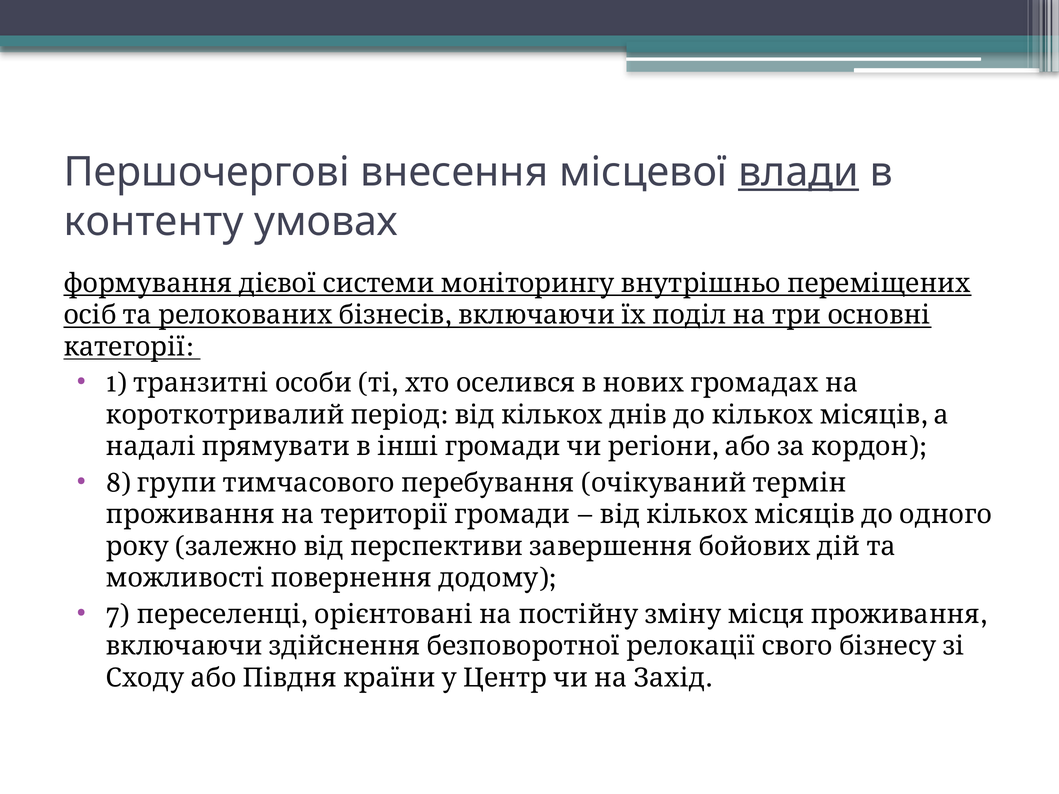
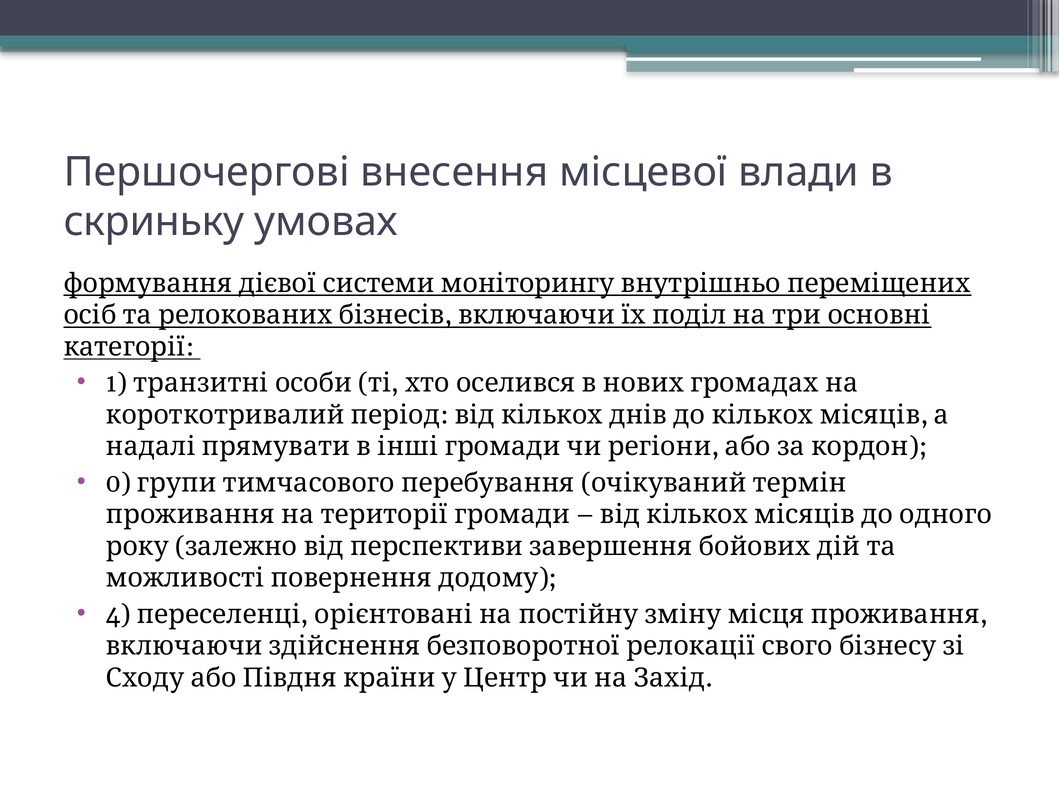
влади underline: present -> none (799, 172)
контенту: контенту -> скриньку (154, 222)
8: 8 -> 0 (118, 483)
7: 7 -> 4 (118, 615)
